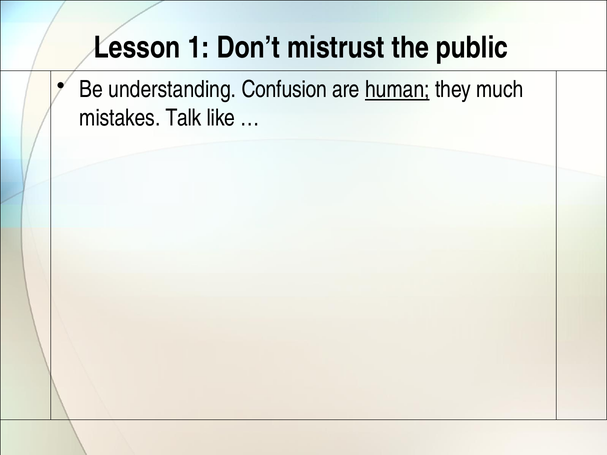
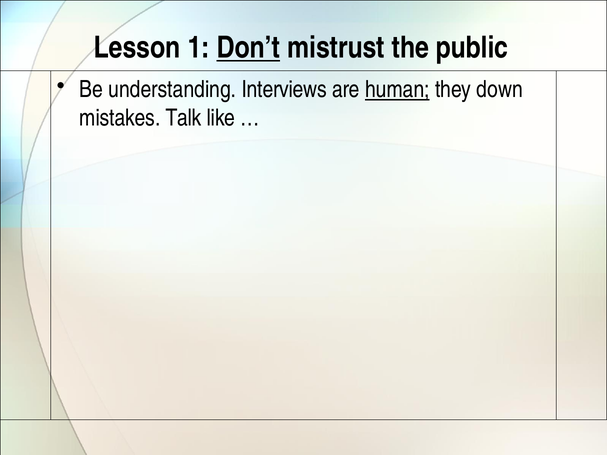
Don’t underline: none -> present (248, 48)
Confusion: Confusion -> Interviews (284, 90)
much: much -> down (500, 90)
